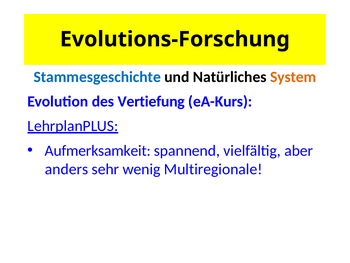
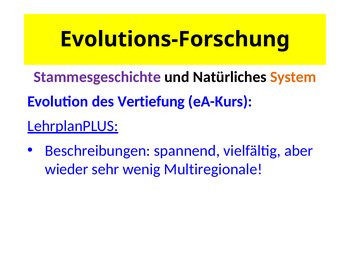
Stammesgeschichte colour: blue -> purple (97, 77)
Aufmerksamkeit: Aufmerksamkeit -> Beschreibungen (98, 150)
anders: anders -> wieder (67, 169)
